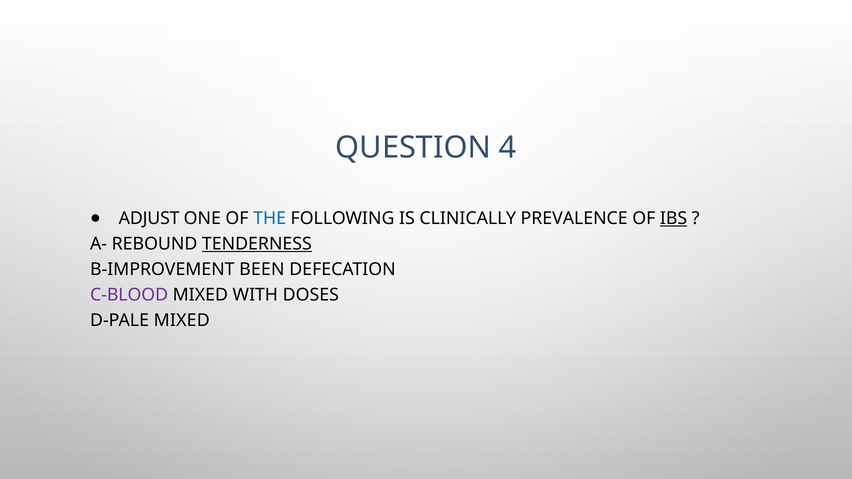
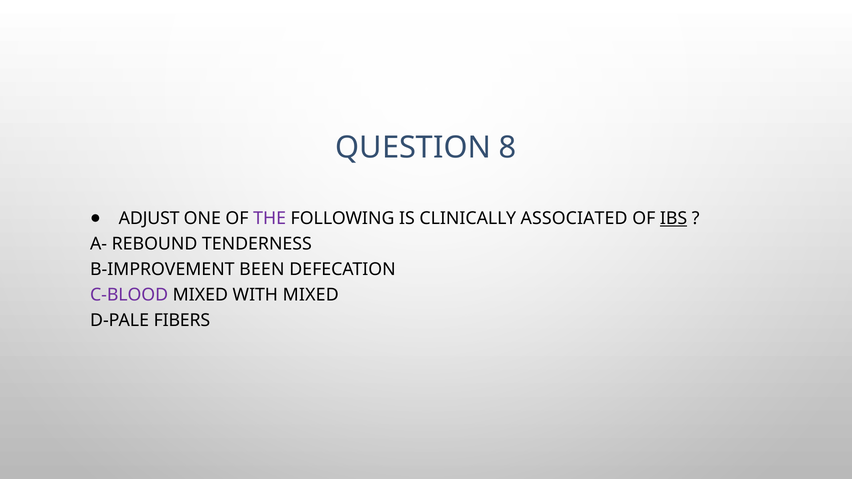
4: 4 -> 8 (508, 148)
THE colour: blue -> purple (270, 218)
PREVALENCE: PREVALENCE -> ASSOCIATED (574, 218)
TENDERNESS underline: present -> none (257, 244)
WITH DOSES: DOSES -> MIXED (311, 295)
D-PALE MIXED: MIXED -> FIBERS (182, 321)
